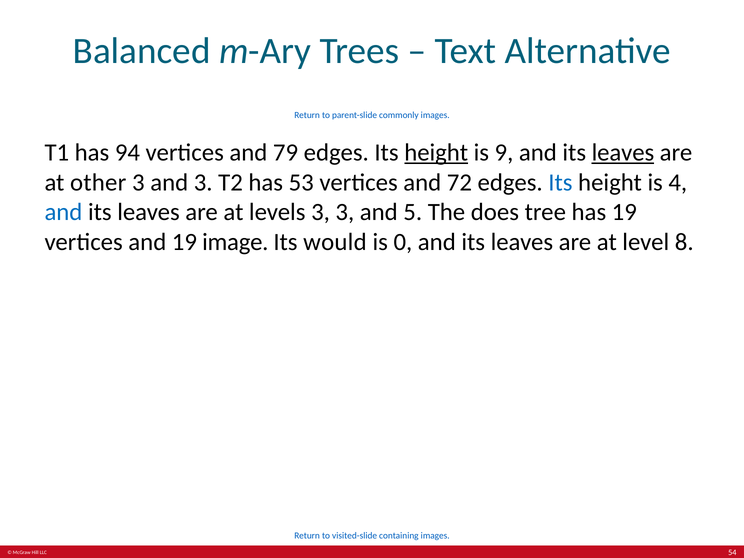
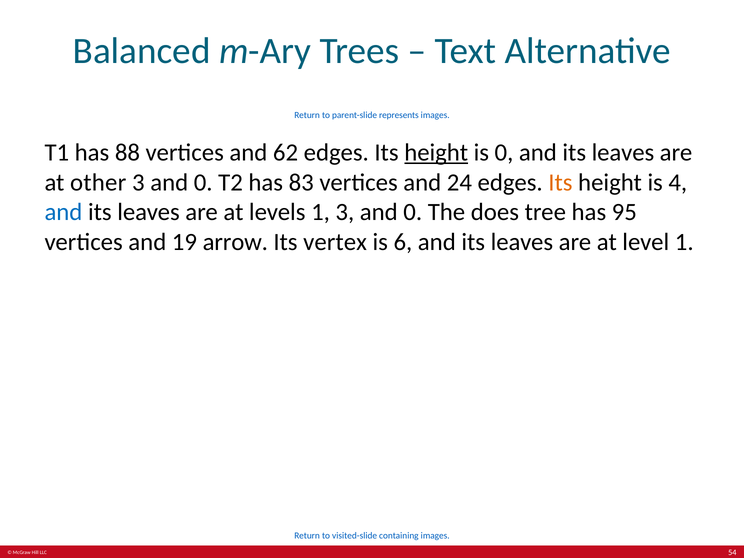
commonly: commonly -> represents (399, 115)
94: 94 -> 88 (127, 153)
79: 79 -> 62 (286, 153)
is 9: 9 -> 0 (504, 153)
leaves underline: present -> none (623, 153)
3: 3 -> 0 (203, 182)
53: 53 -> 83 (301, 182)
72: 72 -> 24 (459, 182)
Its colour: blue -> orange (560, 182)
levels 3: 3 -> 1 (321, 212)
5: 5 -> 0 (413, 212)
has 19: 19 -> 95 (624, 212)
image: image -> arrow (235, 242)
would: would -> vertex (335, 242)
0: 0 -> 6 (403, 242)
level 8: 8 -> 1 (684, 242)
